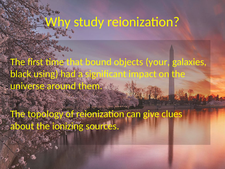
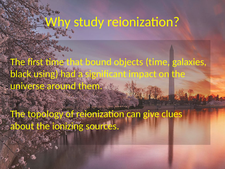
objects your: your -> time (158, 62)
